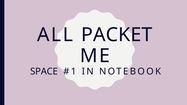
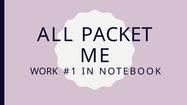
SPACE: SPACE -> WORK (44, 72)
